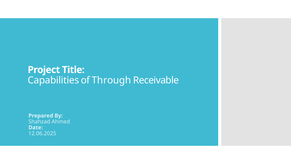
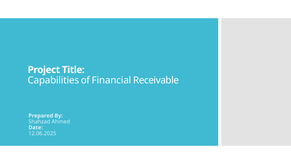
Through: Through -> Financial (112, 80)
